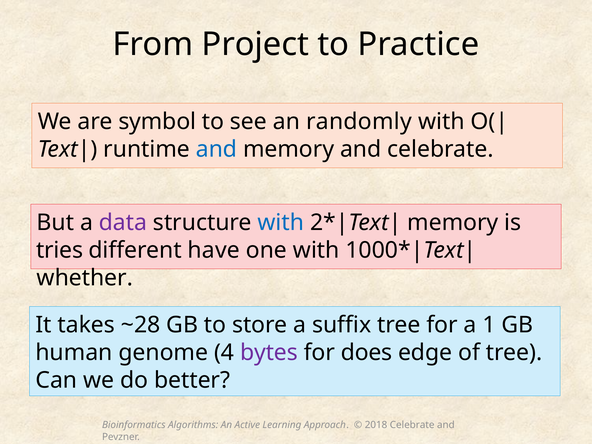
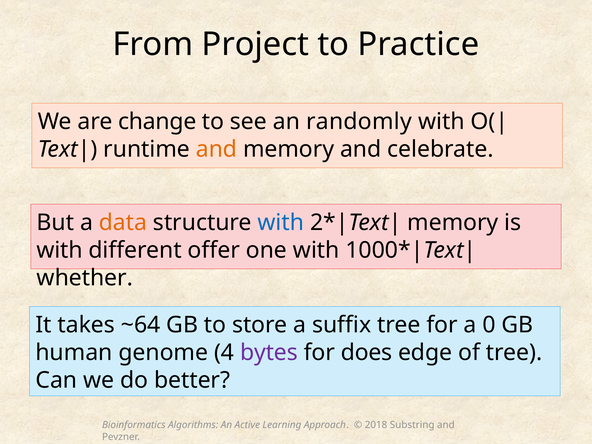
symbol: symbol -> change (157, 121)
and colour: blue -> orange (217, 149)
data colour: purple -> orange (123, 222)
tries: tries -> with (60, 250)
have: have -> offer (214, 250)
~28: ~28 -> ~64 (141, 325)
1: 1 -> 0 (489, 325)
2018 Celebrate: Celebrate -> Substring (412, 425)
